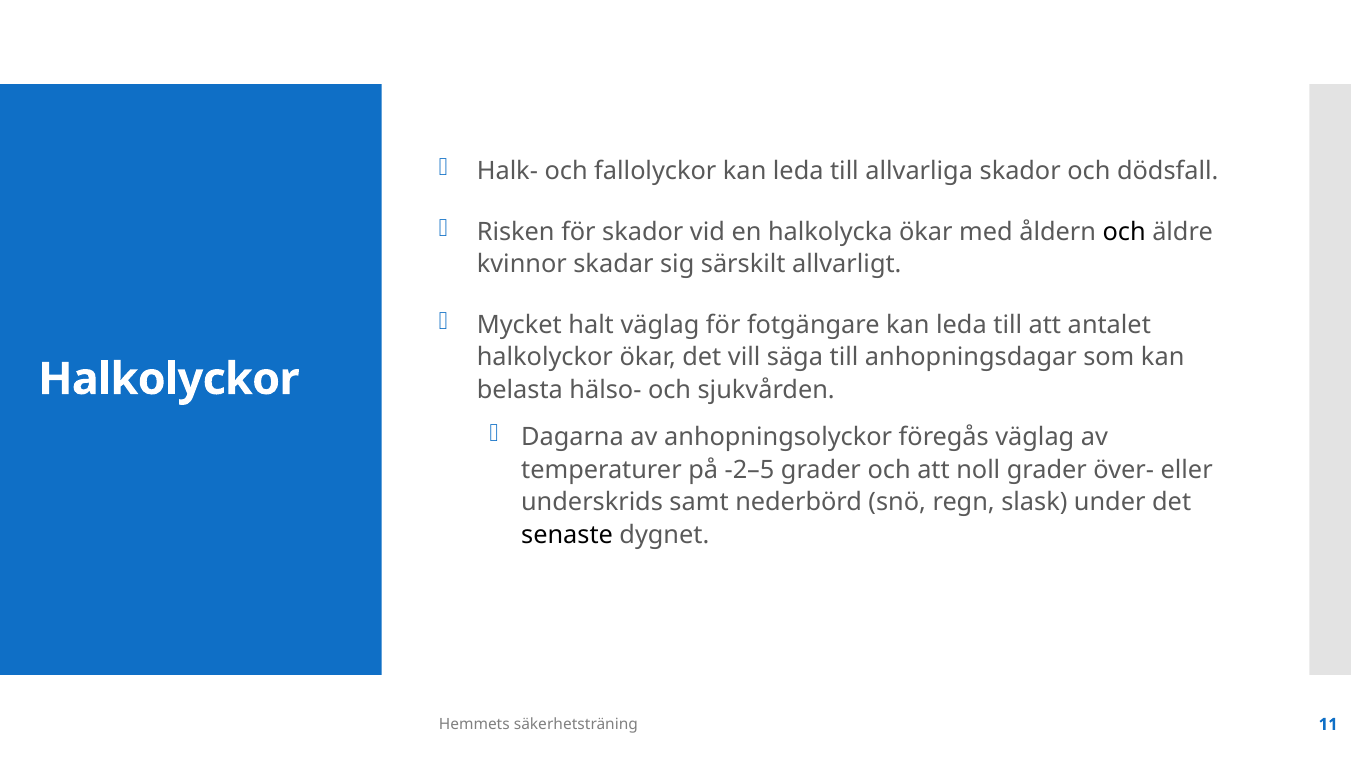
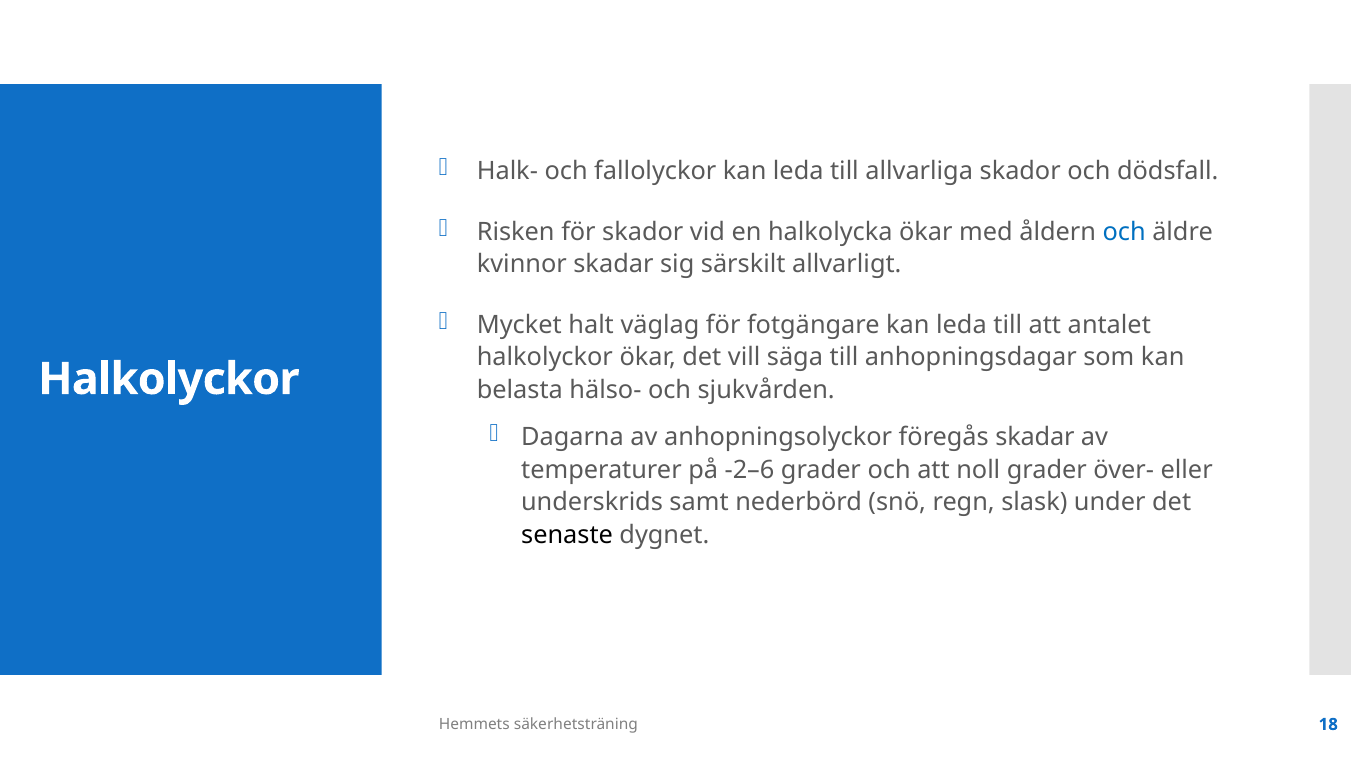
och colour: black -> blue (1124, 232)
föregås väglag: väglag -> skadar (1035, 437)
-2–5: -2–5 -> -2–6 (750, 470)
11: 11 -> 18 (1328, 724)
